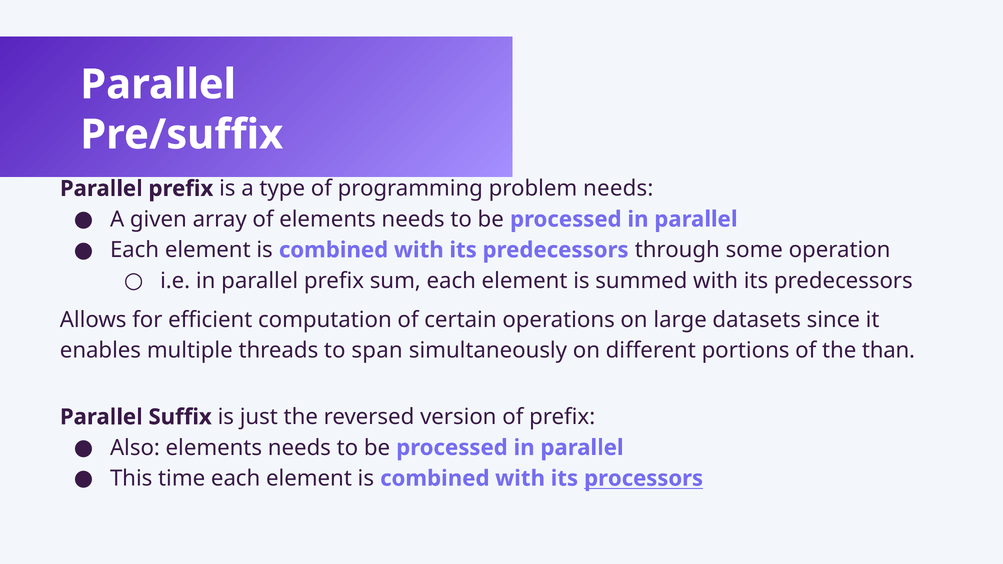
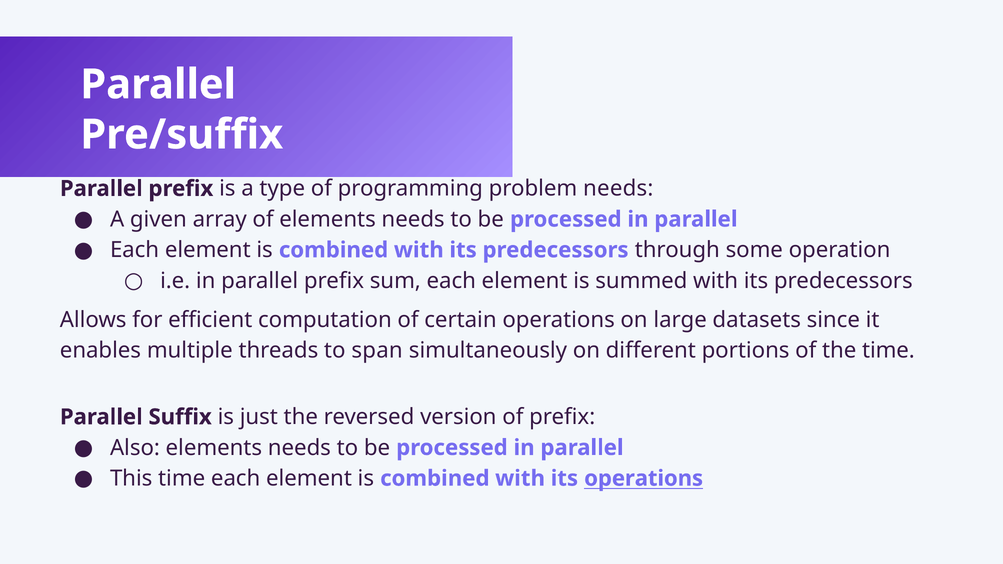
the than: than -> time (888, 351)
its processors: processors -> operations (644, 479)
